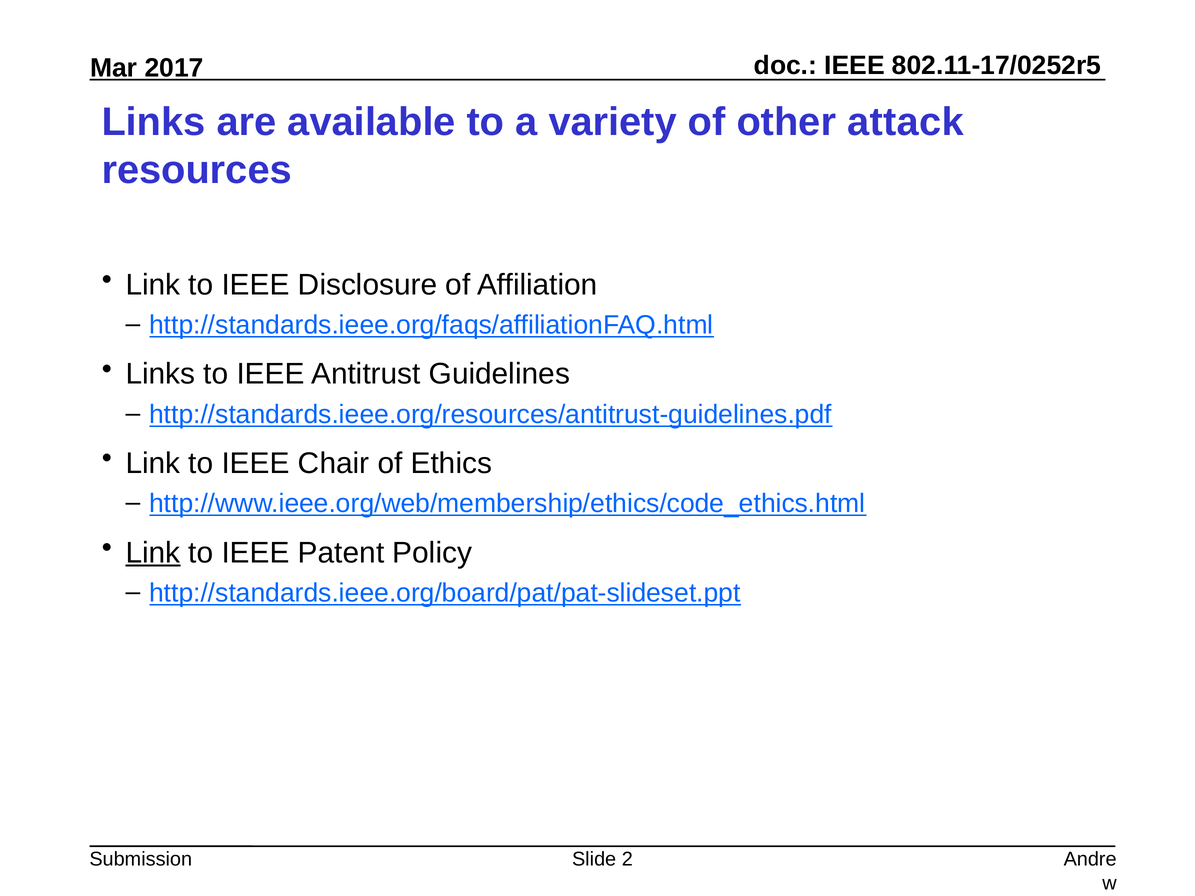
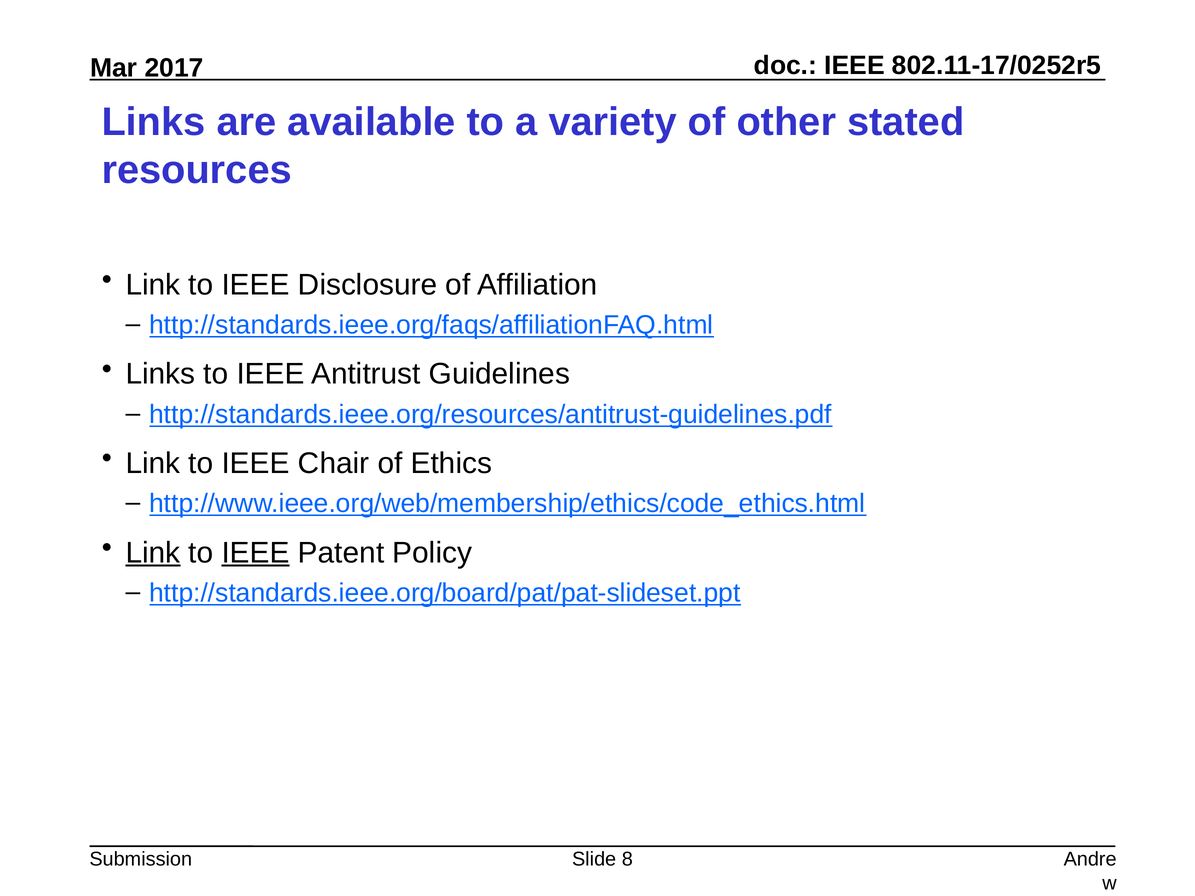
attack: attack -> stated (906, 122)
IEEE underline: none -> present (256, 553)
2: 2 -> 8 (627, 860)
